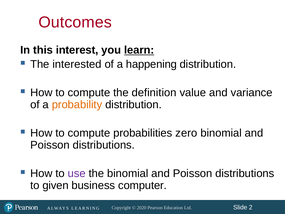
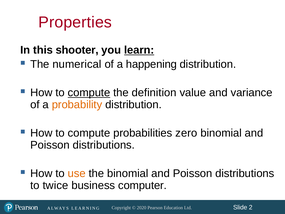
Outcomes: Outcomes -> Properties (75, 22)
interest: interest -> shooter (77, 50)
interested: interested -> numerical (77, 64)
compute underline: none -> present (89, 93)
use colour: purple -> orange (77, 173)
given: given -> twice (55, 185)
